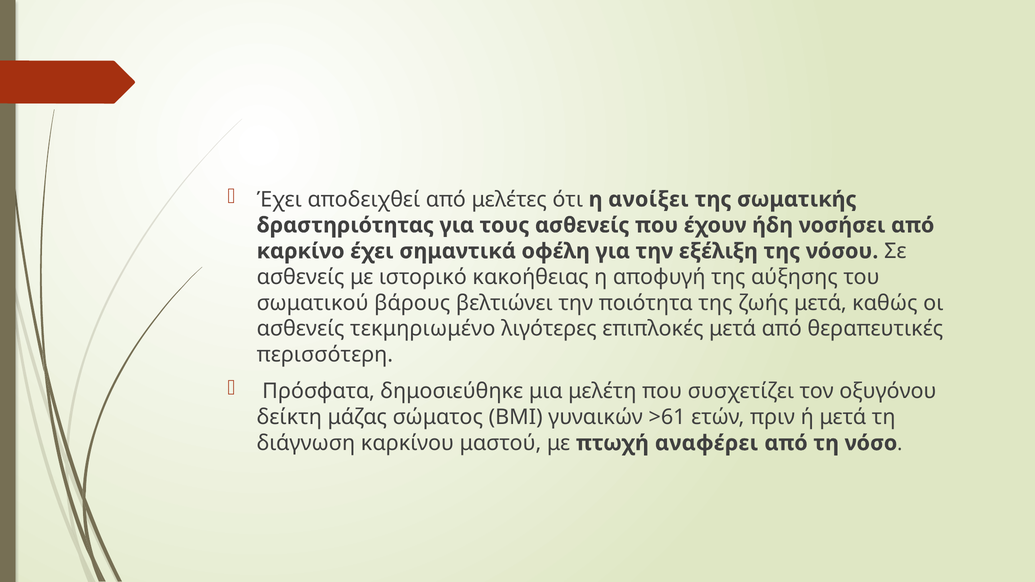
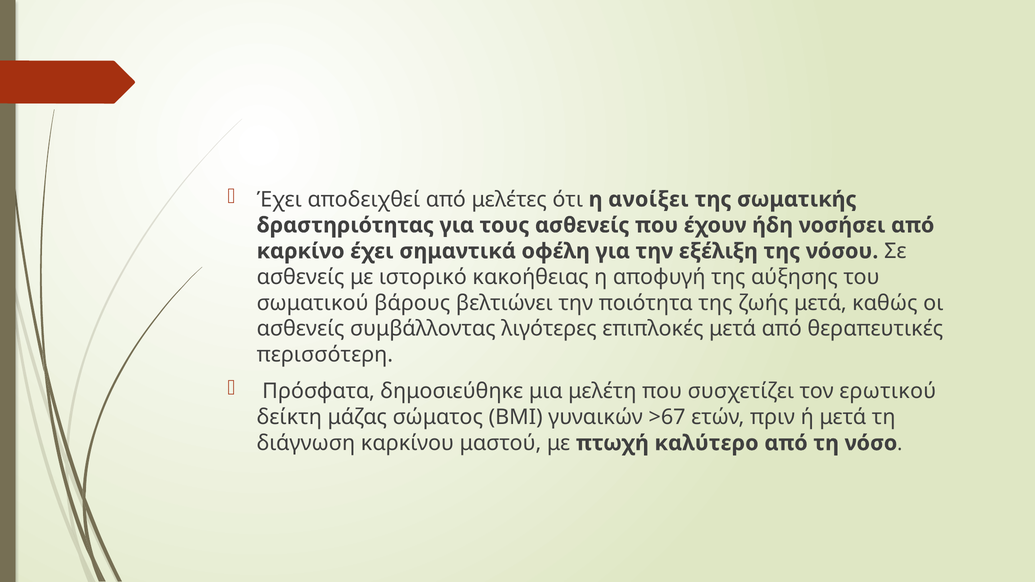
τεκμηριωμένο: τεκμηριωμένο -> συμβάλλοντας (423, 329)
οξυγόνου: οξυγόνου -> ερωτικού (888, 391)
>61: >61 -> >67 (667, 417)
αναφέρει: αναφέρει -> καλύτερο (707, 443)
